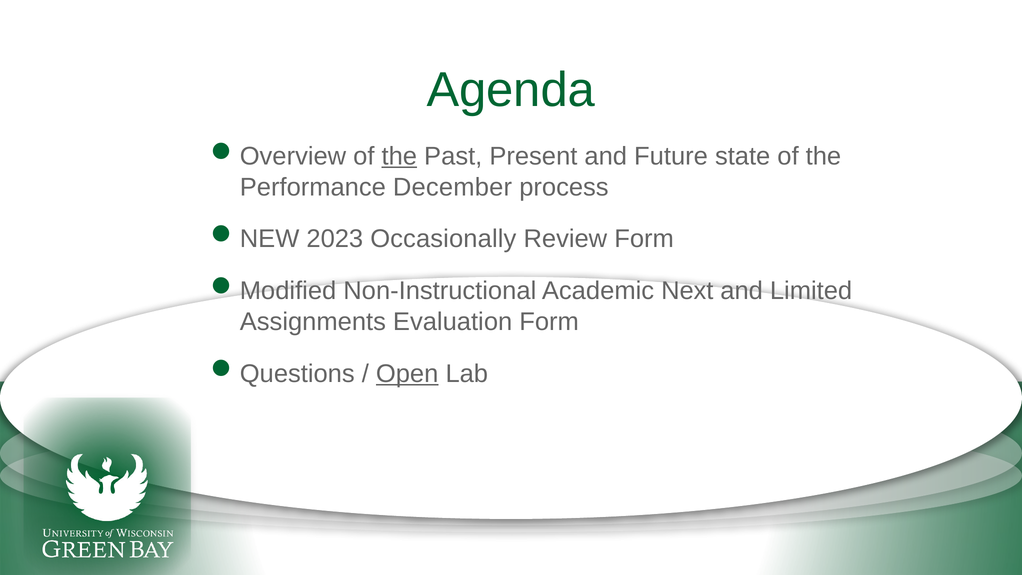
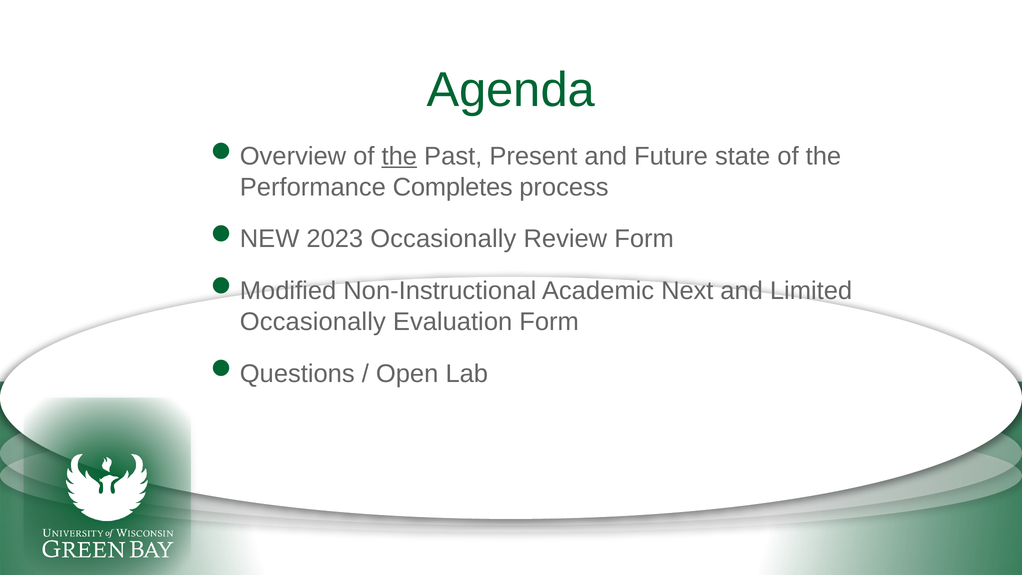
December: December -> Completes (453, 187)
Assignments: Assignments -> Occasionally (313, 322)
Open underline: present -> none (407, 374)
